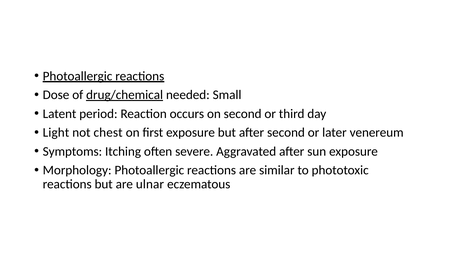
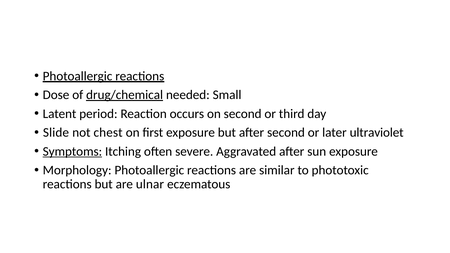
Light: Light -> Slide (56, 133)
venereum: venereum -> ultraviolet (377, 133)
Symptoms underline: none -> present (72, 151)
